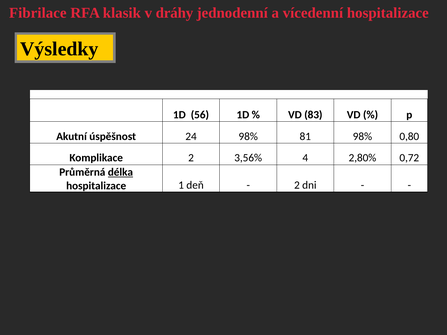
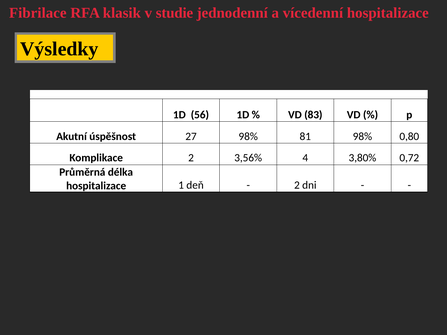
dráhy: dráhy -> studie (174, 13)
24: 24 -> 27 (191, 136)
2,80%: 2,80% -> 3,80% (362, 158)
délka underline: present -> none (120, 172)
